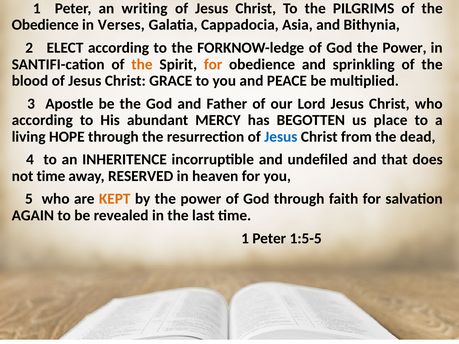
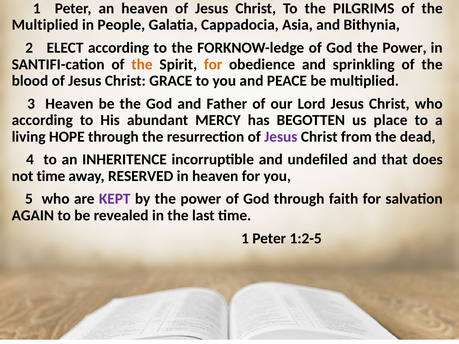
an writing: writing -> heaven (145, 8)
Obedience: Obedience -> Multiplied (45, 25)
Verses: Verses -> People (121, 25)
3 Apostle: Apostle -> Heaven (69, 104)
Jesus colour: blue -> purple (281, 137)
KEPT colour: orange -> purple (115, 199)
1:5-5: 1:5-5 -> 1:2-5 (306, 239)
